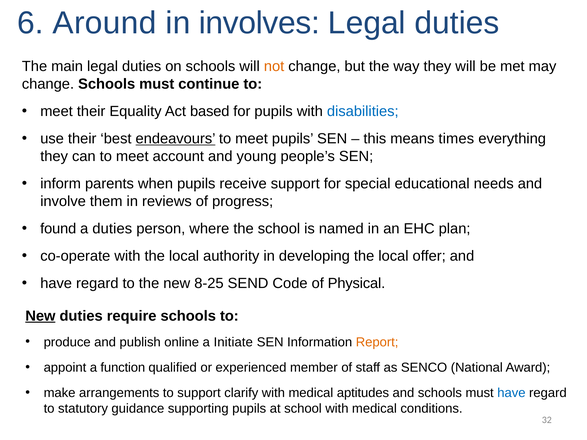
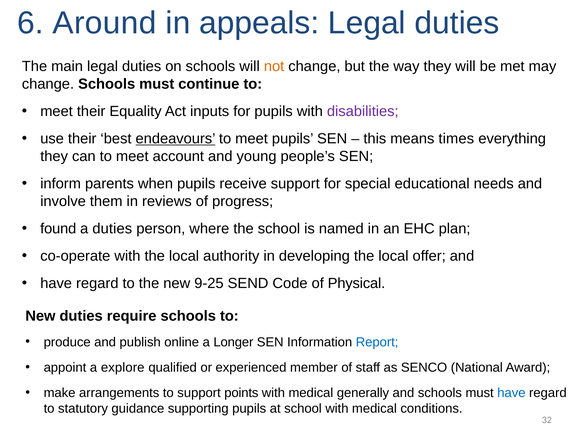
involves: involves -> appeals (259, 23)
based: based -> inputs (210, 111)
disabilities colour: blue -> purple (363, 111)
8-25: 8-25 -> 9-25 (209, 284)
New underline: present -> none (40, 316)
Initiate: Initiate -> Longer (233, 342)
Report colour: orange -> blue (377, 342)
function: function -> explore (123, 368)
clarify: clarify -> points (241, 393)
aptitudes: aptitudes -> generally (363, 393)
